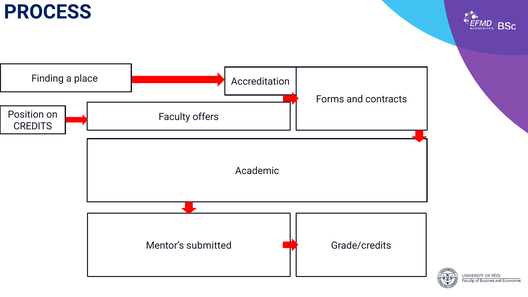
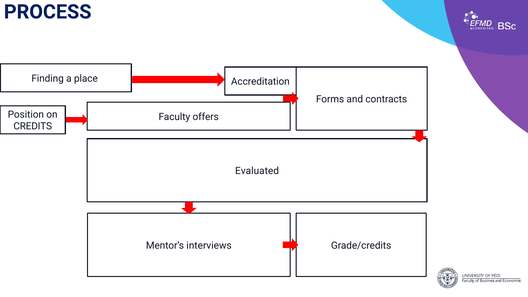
Academic: Academic -> Evaluated (257, 171)
submitted: submitted -> interviews (209, 245)
